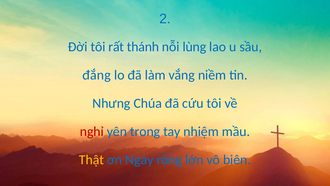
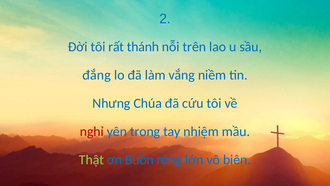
lùng: lùng -> trên (194, 47)
Thật colour: yellow -> light green (91, 160)
Ngày: Ngày -> Buồn (139, 160)
